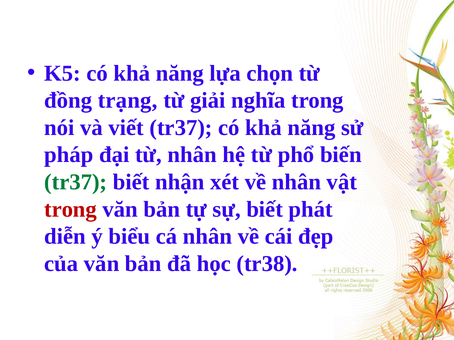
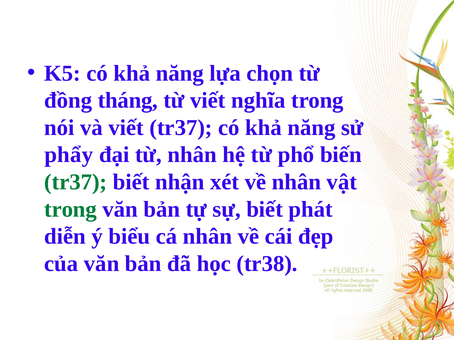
trạng: trạng -> tháng (128, 101)
từ giải: giải -> viết (208, 101)
pháp: pháp -> phẩy (69, 155)
trong colour: red -> green (71, 210)
